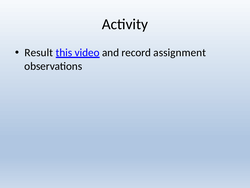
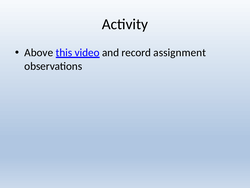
Result: Result -> Above (39, 52)
